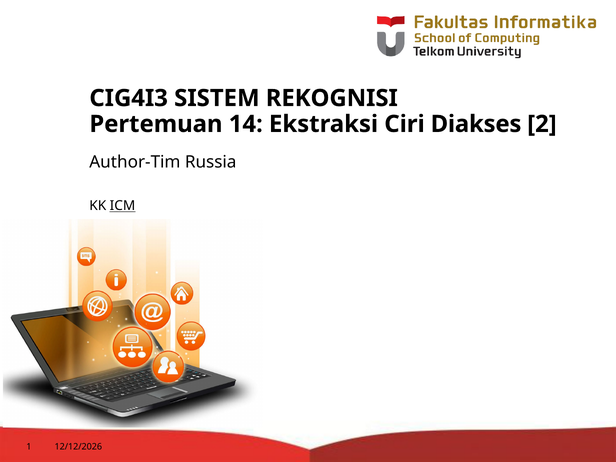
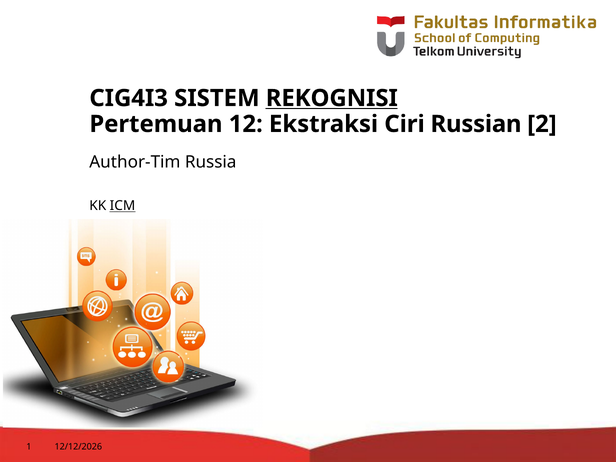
REKOGNISI underline: none -> present (332, 98)
14: 14 -> 12 (246, 124)
Diakses: Diakses -> Russian (476, 124)
